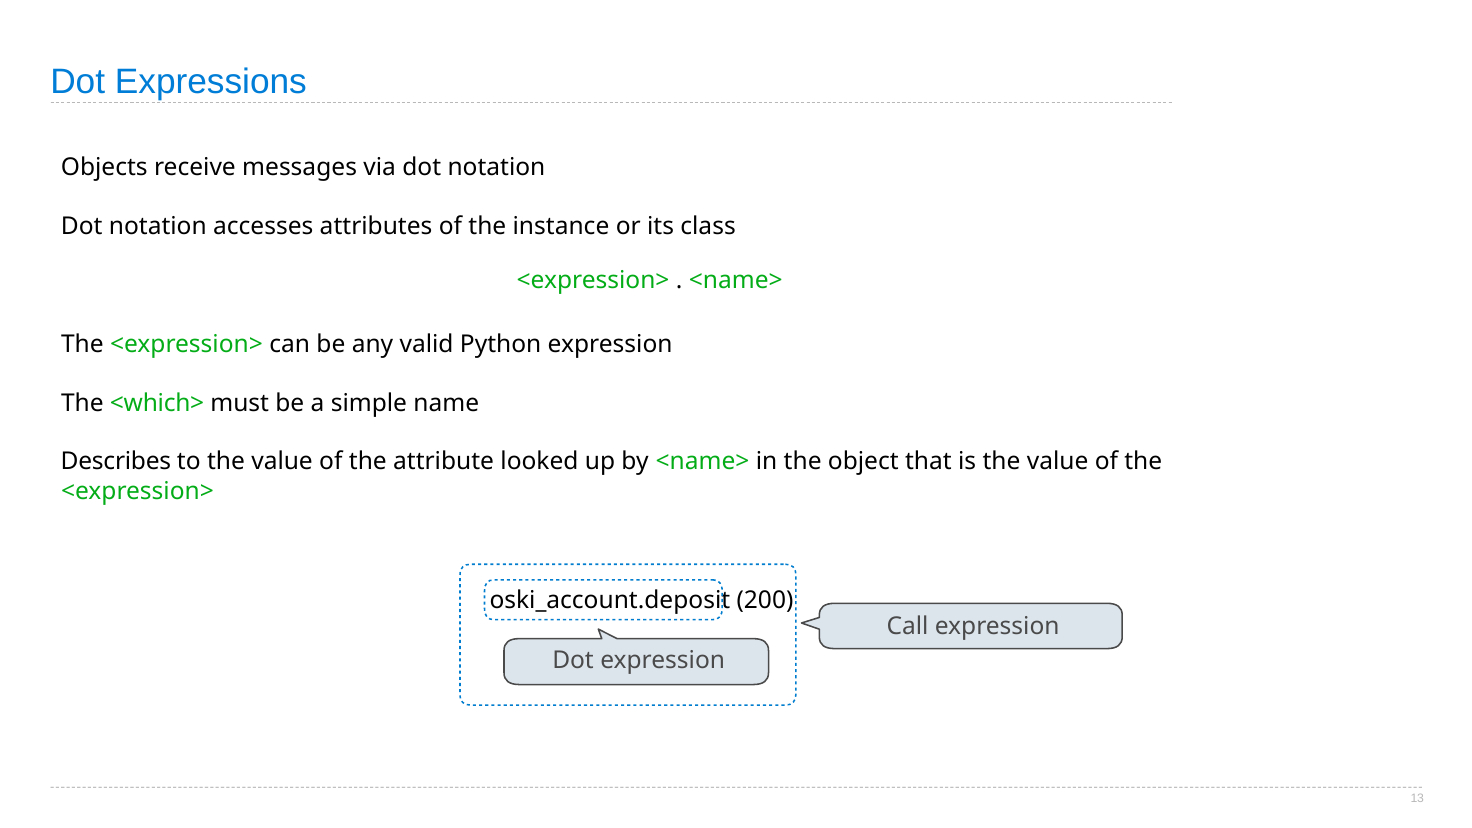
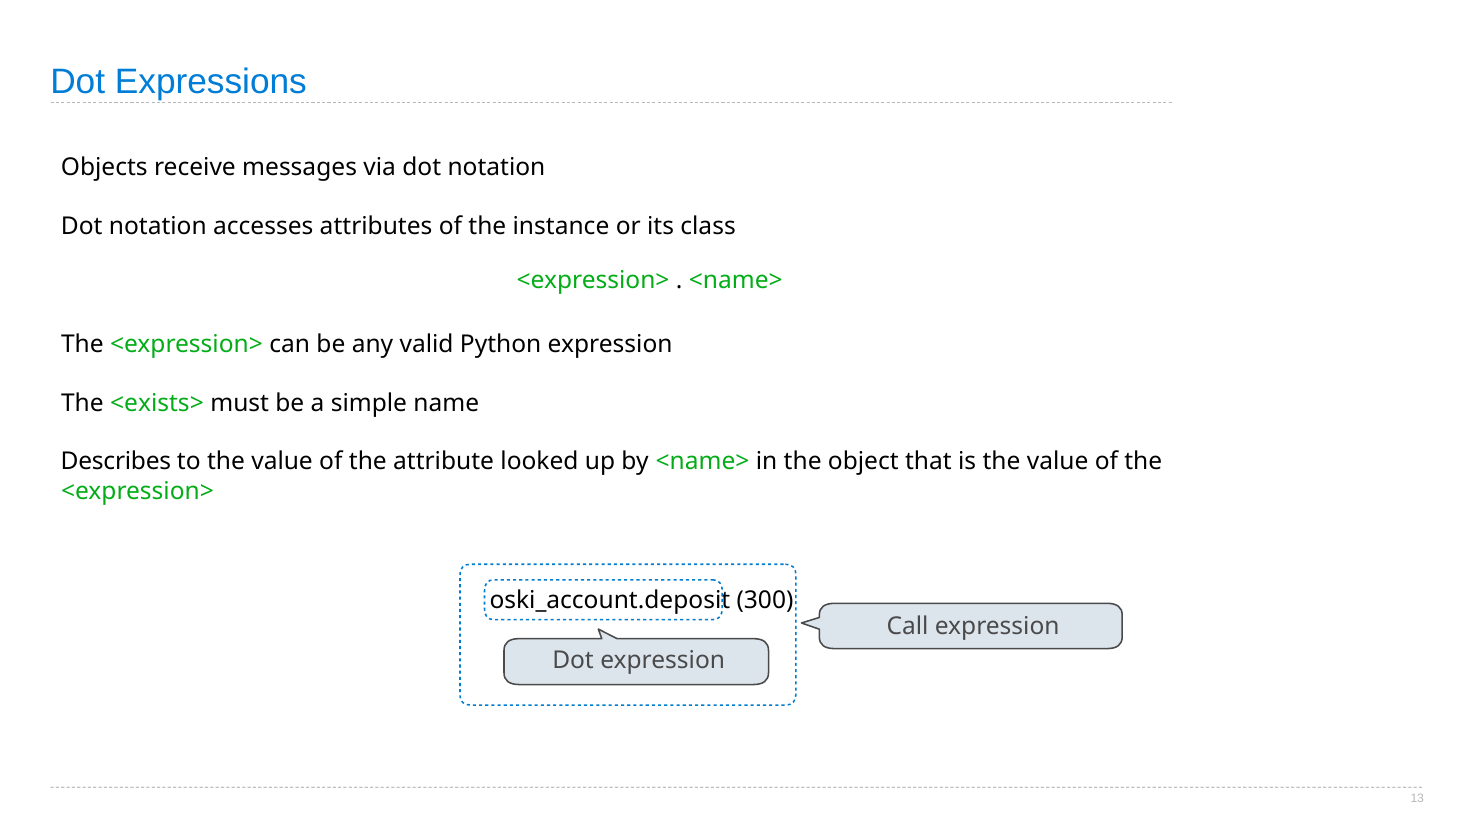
<which>: <which> -> <exists> (157, 403)
200: 200 -> 300 (765, 600)
